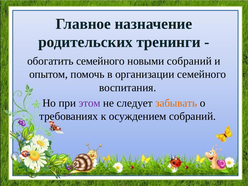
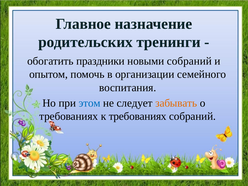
обогатить семейного: семейного -> праздники (100, 61)
этом colour: purple -> blue (90, 103)
к осуждением: осуждением -> требованиях (138, 116)
